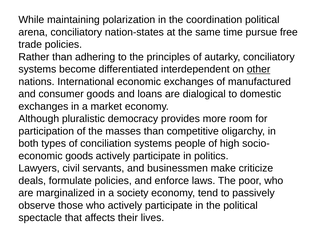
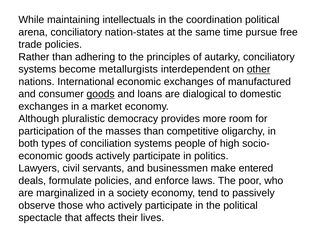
polarization: polarization -> intellectuals (129, 20)
differentiated: differentiated -> metallurgists (128, 69)
goods underline: none -> present (101, 94)
criticize: criticize -> entered (256, 168)
